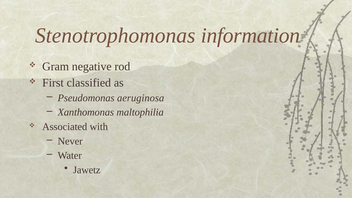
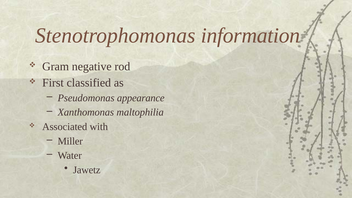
aeruginosa: aeruginosa -> appearance (141, 98)
Never: Never -> Miller (70, 141)
